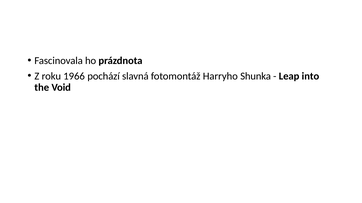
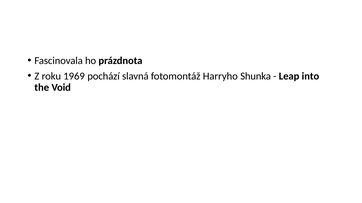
1966: 1966 -> 1969 (74, 76)
